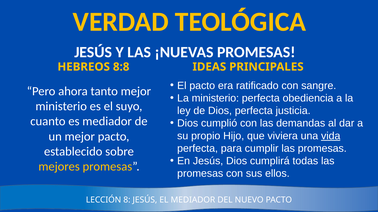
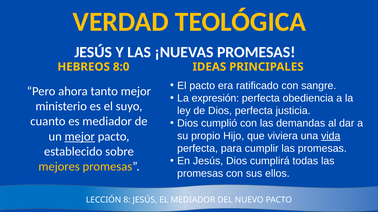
8:8: 8:8 -> 8:0 (121, 67)
La ministerio: ministerio -> expresión (215, 98)
mejor underline: none -> present (80, 137)
